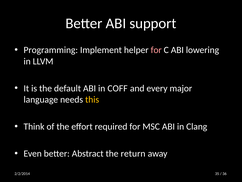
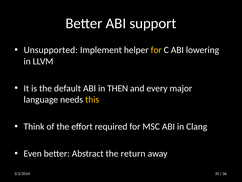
Programming: Programming -> Unsupported (51, 50)
for colour: pink -> yellow (156, 50)
COFF: COFF -> THEN (118, 88)
